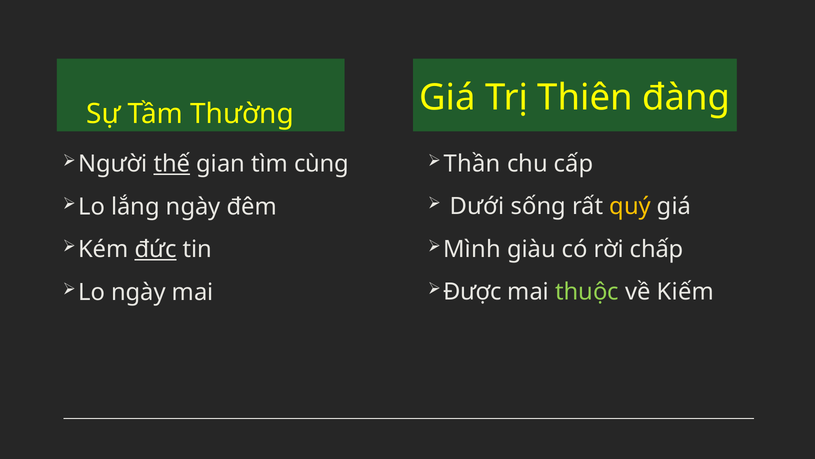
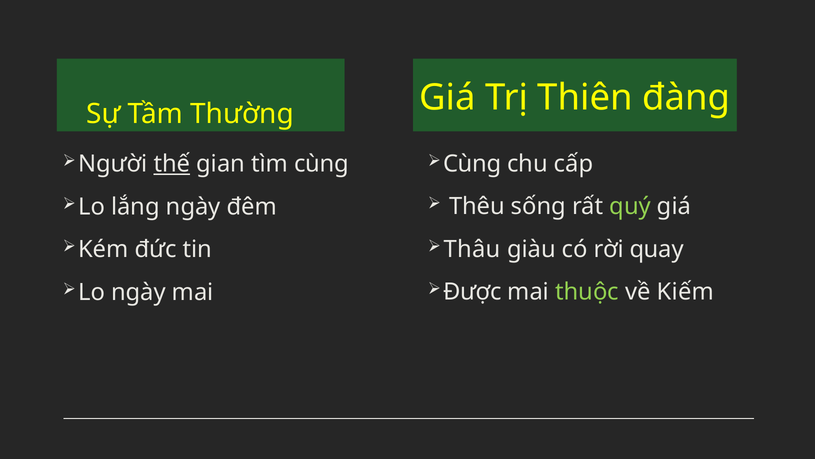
Thần: Thần -> Cùng (472, 164)
Dưới: Dưới -> Thêu (477, 206)
quý colour: yellow -> light green (630, 206)
Mình: Mình -> Thâu (472, 249)
chấp: chấp -> quay (657, 249)
đức underline: present -> none (156, 249)
